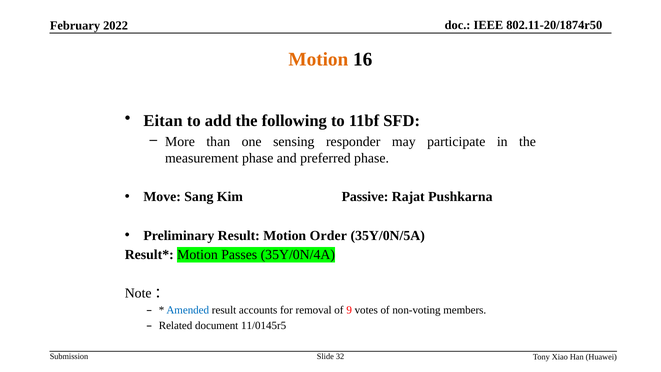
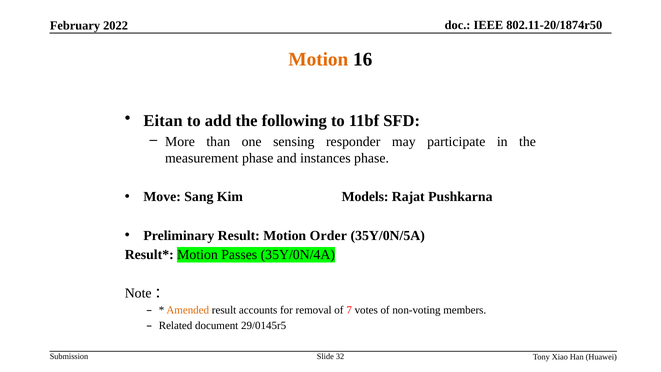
preferred: preferred -> instances (325, 158)
Passive: Passive -> Models (365, 197)
Amended colour: blue -> orange (188, 310)
9: 9 -> 7 (349, 310)
11/0145r5: 11/0145r5 -> 29/0145r5 (264, 326)
